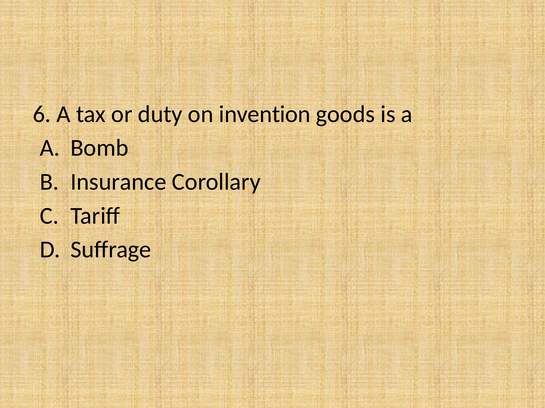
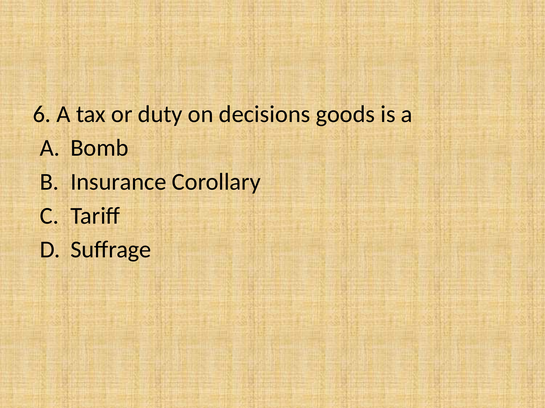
invention: invention -> decisions (265, 114)
